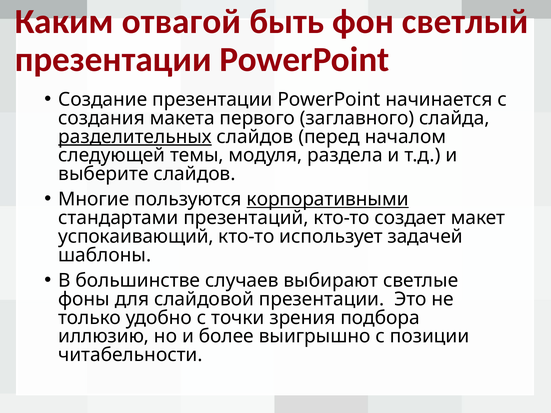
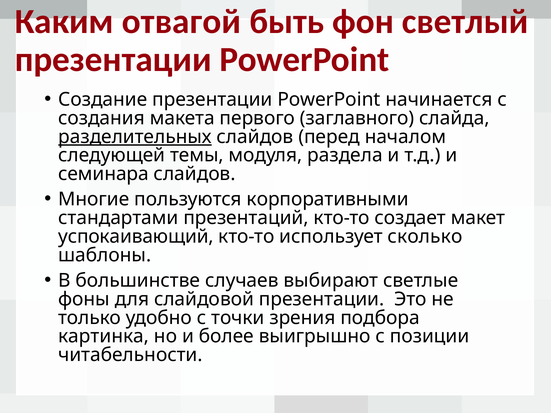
выберите: выберите -> семинара (103, 174)
корпоративными underline: present -> none (328, 199)
задачей: задачей -> сколько (425, 237)
иллюзию: иллюзию -> картинка (104, 336)
